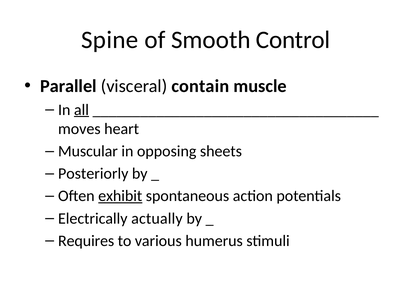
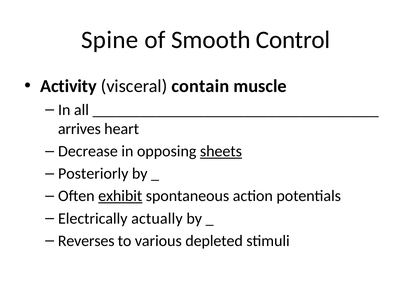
Parallel: Parallel -> Activity (68, 86)
all underline: present -> none (81, 110)
moves: moves -> arrives (79, 129)
Muscular: Muscular -> Decrease (88, 151)
sheets underline: none -> present (221, 151)
Requires: Requires -> Reverses (86, 241)
humerus: humerus -> depleted (214, 241)
